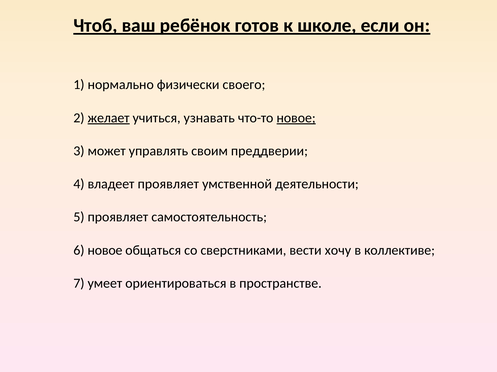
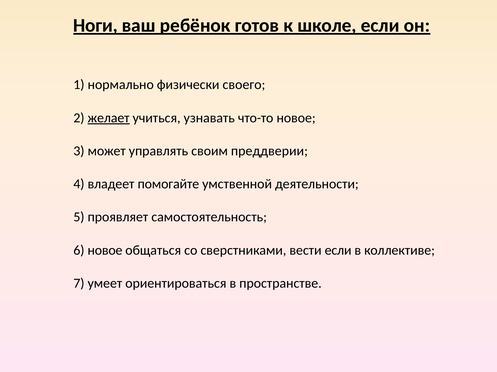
Чтоб: Чтоб -> Ноги (95, 26)
новое underline: present -> none (296, 118)
владеет проявляет: проявляет -> помогайте (168, 184)
вести хочу: хочу -> если (338, 251)
